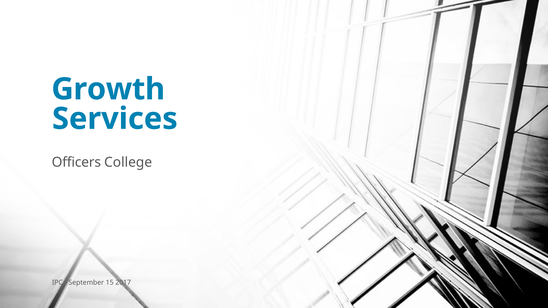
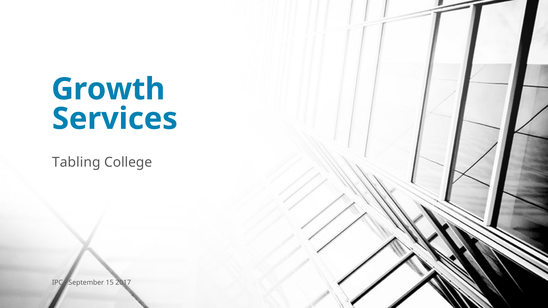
Officers: Officers -> Tabling (76, 162)
